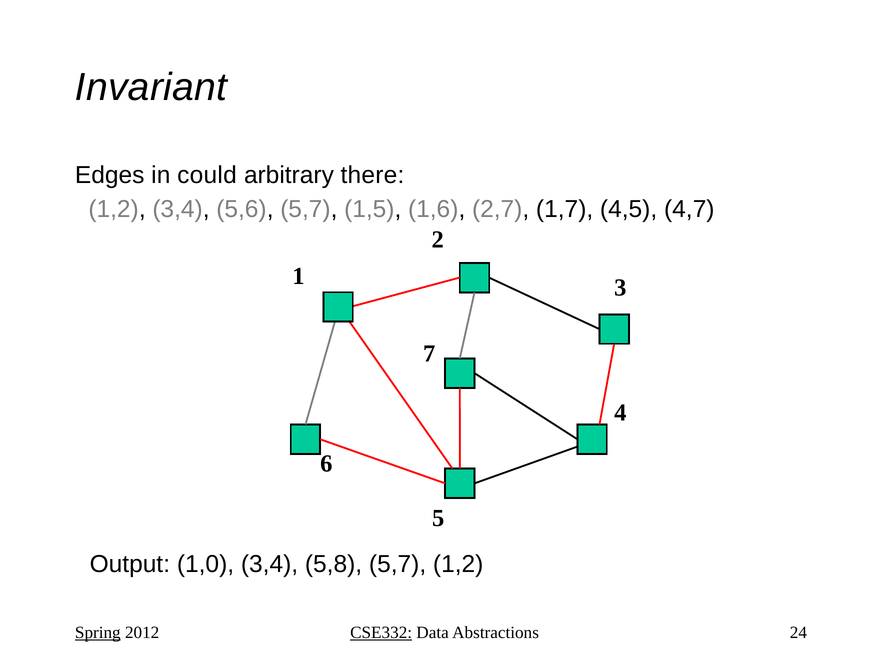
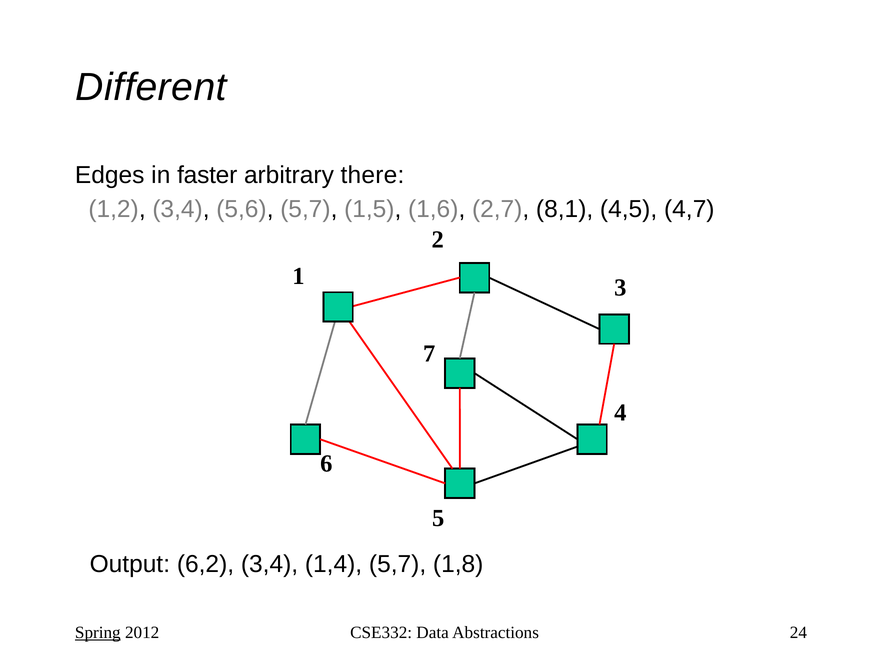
Invariant: Invariant -> Different (151, 87)
could: could -> faster (207, 175)
1,7: 1,7 -> 8,1 (565, 209)
1,0: 1,0 -> 6,2 (205, 565)
5,8: 5,8 -> 1,4 (334, 565)
5,7 1,2: 1,2 -> 1,8 (458, 565)
CSE332 underline: present -> none (381, 633)
